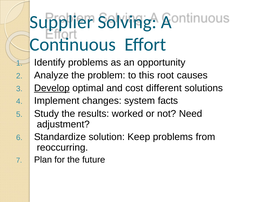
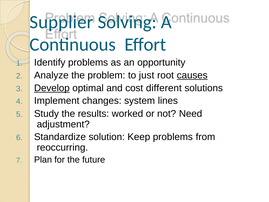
this: this -> just (147, 75)
causes underline: none -> present (192, 75)
facts: facts -> lines (168, 101)
